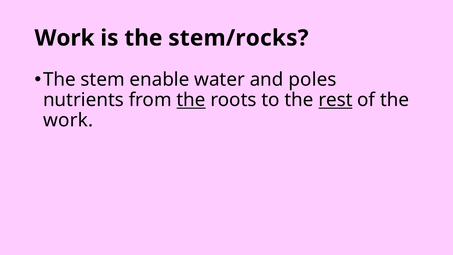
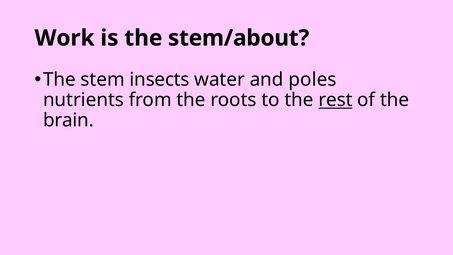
stem/rocks: stem/rocks -> stem/about (239, 38)
enable: enable -> insects (160, 80)
the underline: present -> none (191, 100)
work: work -> brain (68, 120)
